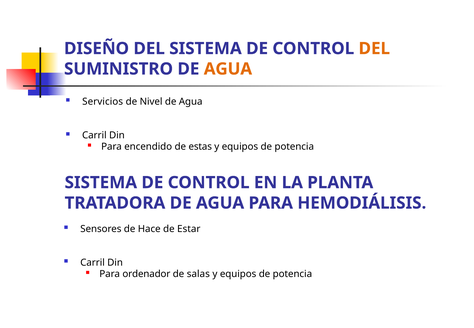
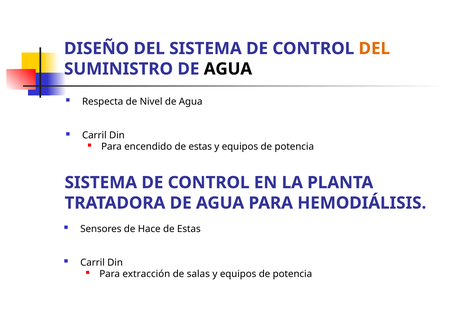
AGUA colour: orange -> black (228, 69)
Servicios: Servicios -> Respecta (103, 102)
Estar: Estar -> Estas (189, 229)
ordenador: ordenador -> extracción (146, 274)
